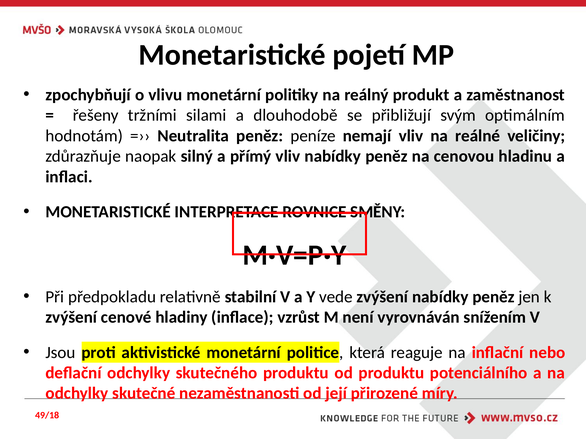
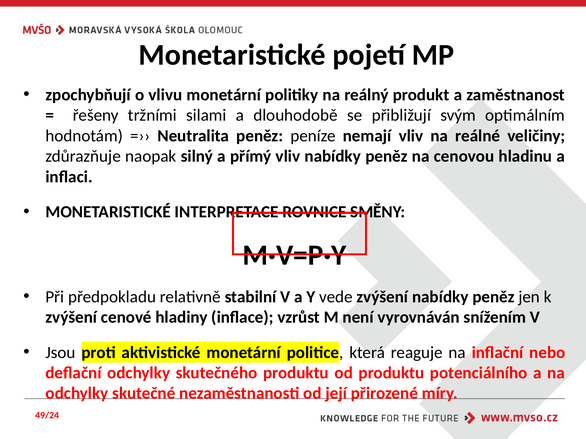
49/18: 49/18 -> 49/24 (47, 416)
